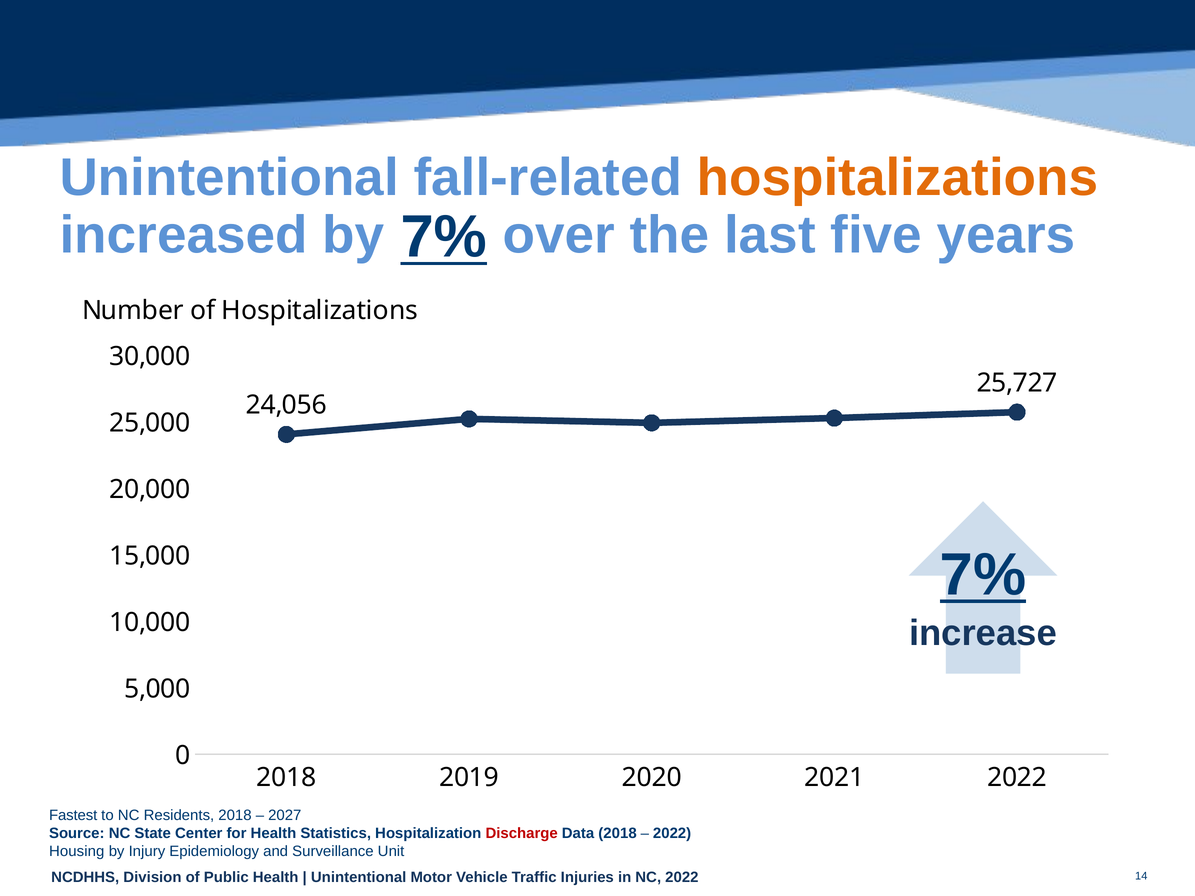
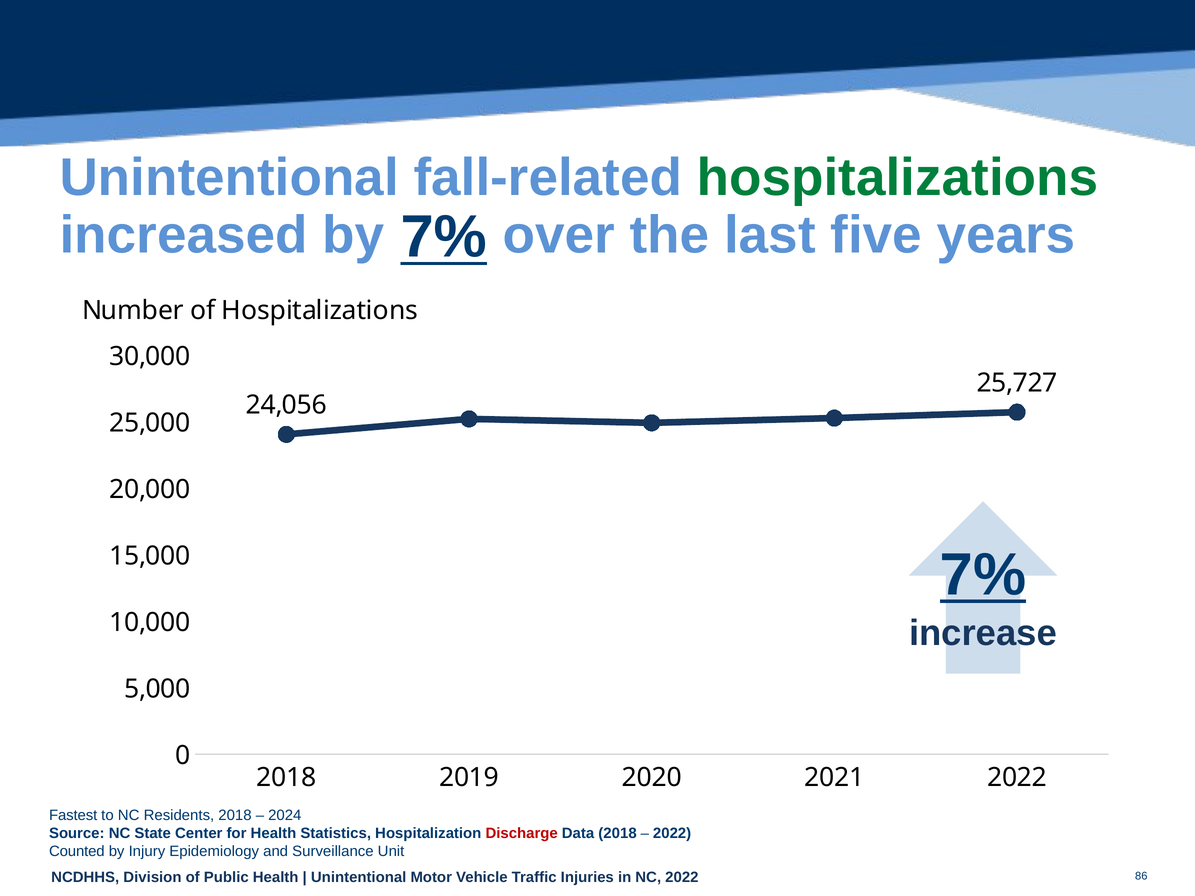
hospitalizations colour: orange -> green (898, 178)
2027: 2027 -> 2024 (285, 815)
Housing: Housing -> Counted (77, 851)
14: 14 -> 86 (1141, 876)
